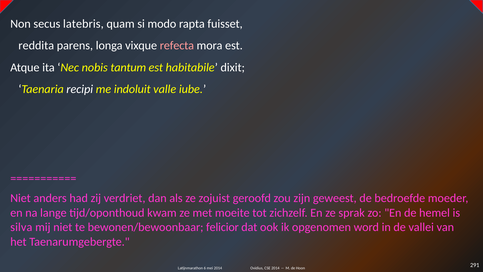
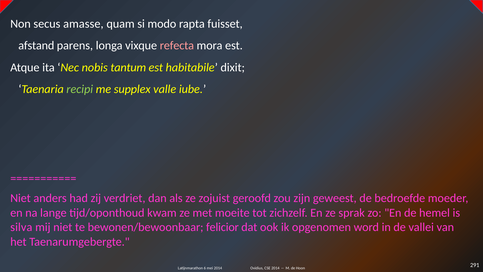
latebris: latebris -> amasse (83, 24)
reddita: reddita -> afstand (36, 46)
recipi colour: white -> light green (80, 89)
indoluit: indoluit -> supplex (132, 89)
